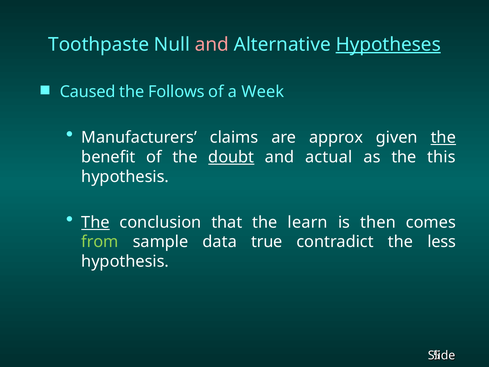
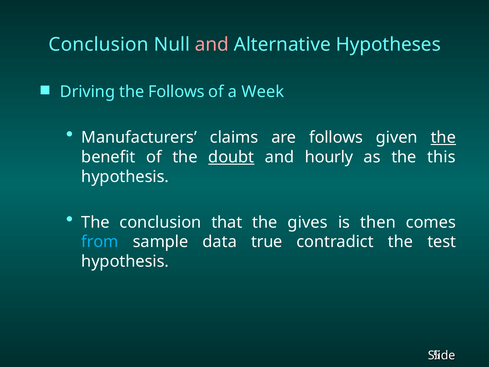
Toothpaste: Toothpaste -> Conclusion (99, 44)
Hypotheses underline: present -> none (388, 44)
Caused: Caused -> Driving (87, 92)
are approx: approx -> follows (336, 137)
actual: actual -> hourly (329, 157)
The underline: present -> none (95, 222)
learn: learn -> gives (308, 222)
from colour: light green -> light blue (100, 242)
less: less -> test (442, 242)
